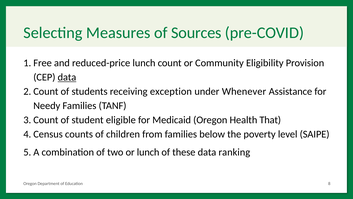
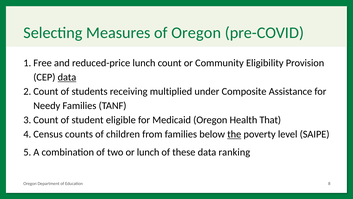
of Sources: Sources -> Oregon (196, 33)
exception: exception -> multiplied (171, 91)
Whenever: Whenever -> Composite (244, 91)
the underline: none -> present (234, 134)
